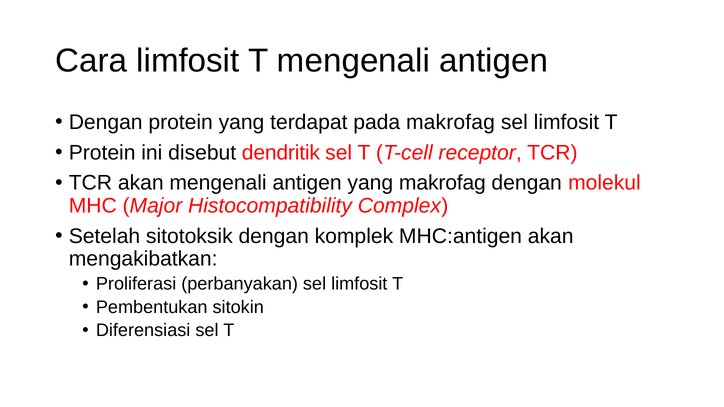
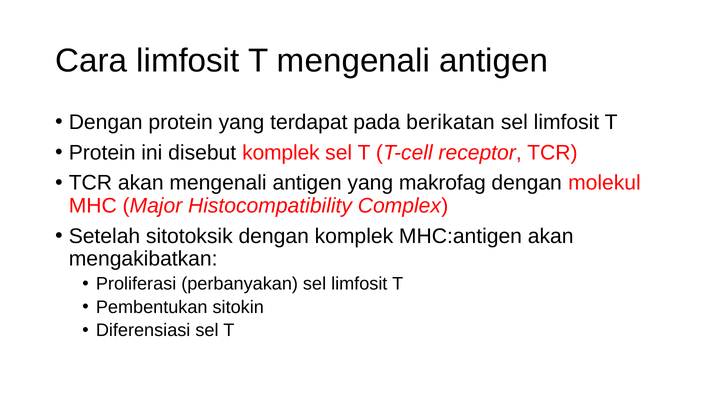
pada makrofag: makrofag -> berikatan (450, 122)
disebut dendritik: dendritik -> komplek (281, 153)
